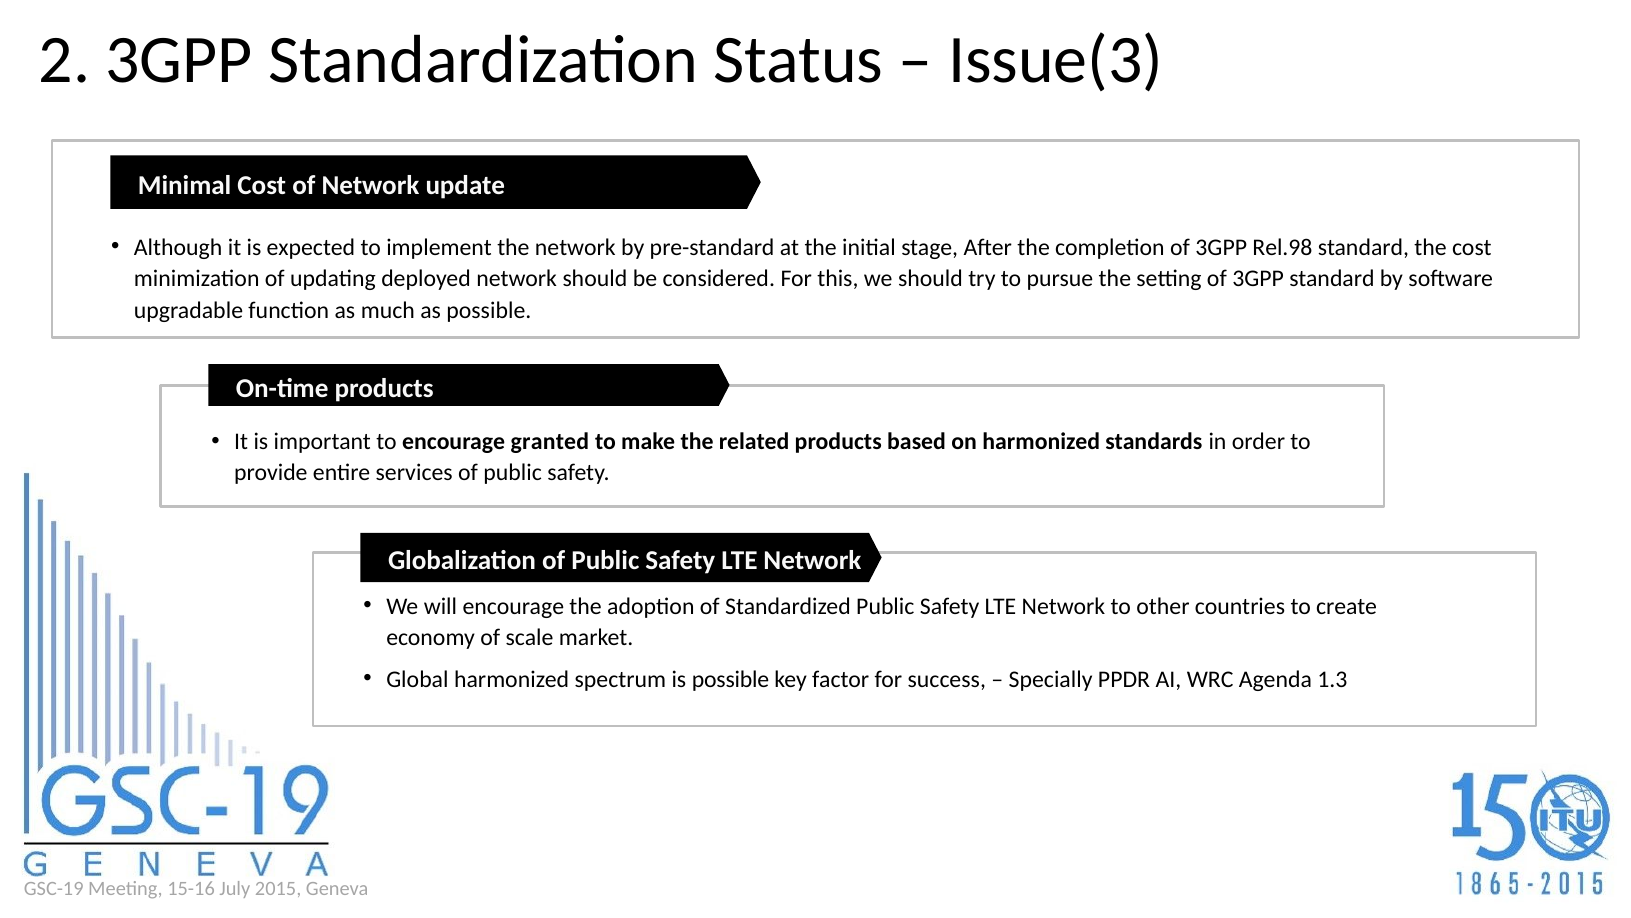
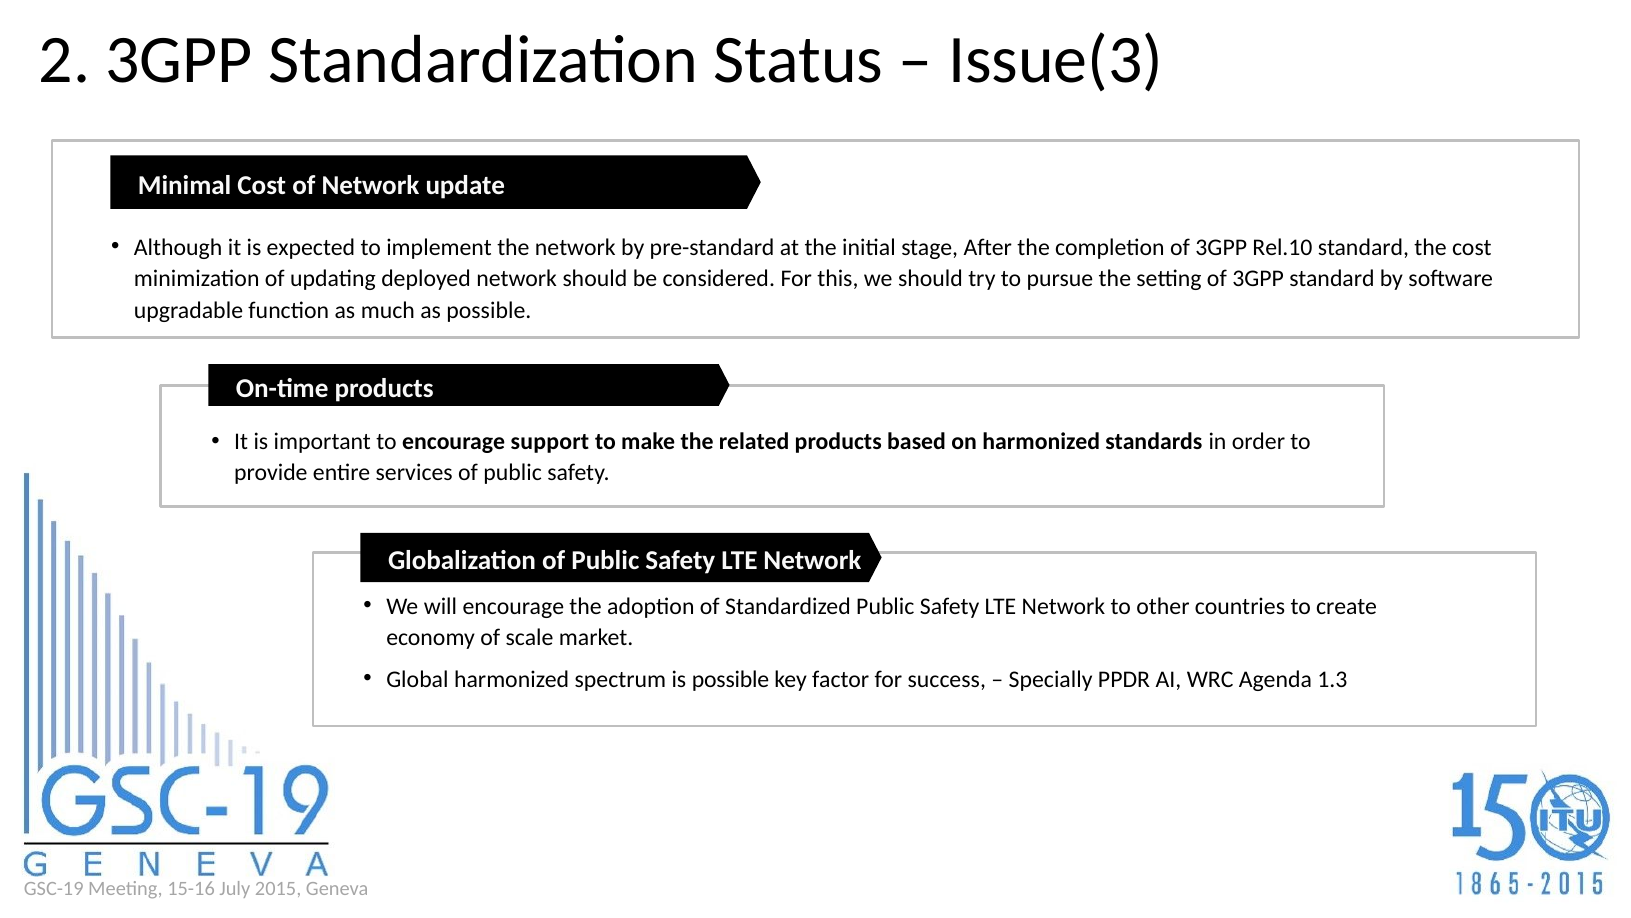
Rel.98: Rel.98 -> Rel.10 (1282, 247)
granted: granted -> support (550, 441)
